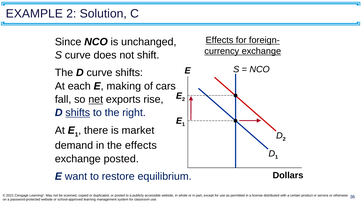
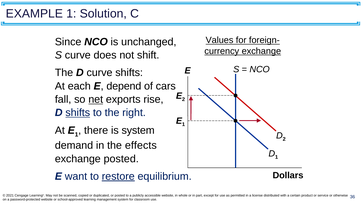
EXAMPLE 2: 2 -> 1 (71, 14)
Effects: Effects -> Values (220, 40)
making: making -> depend (124, 86)
is market: market -> system (138, 131)
restore underline: none -> present (118, 177)
